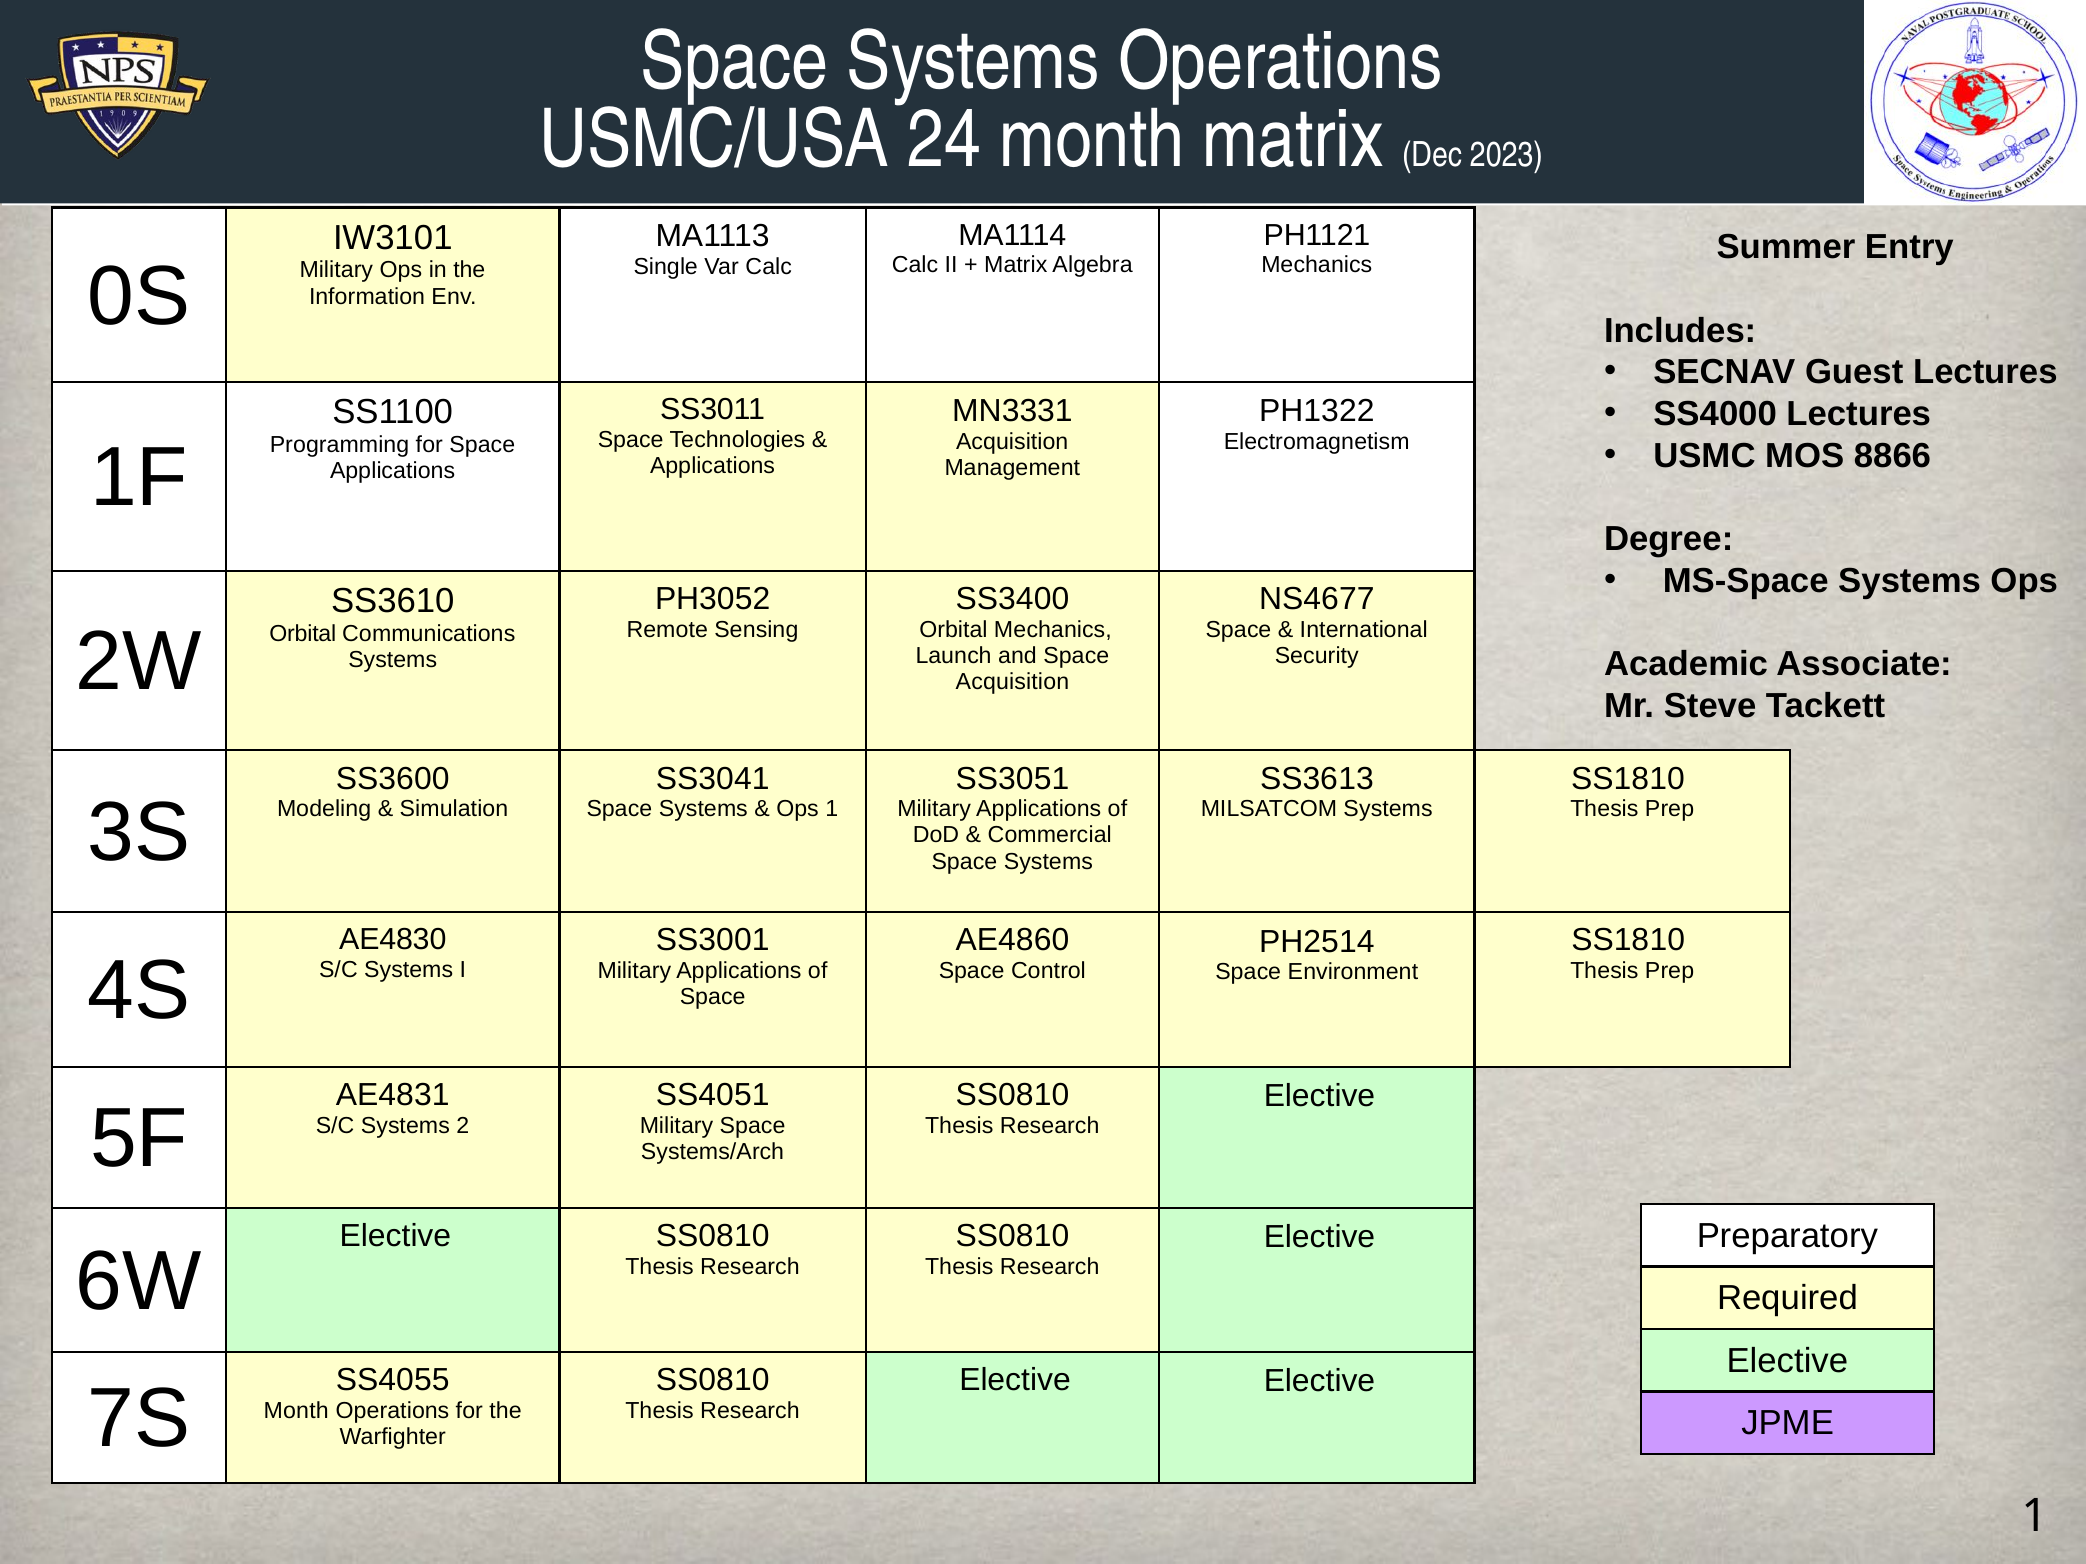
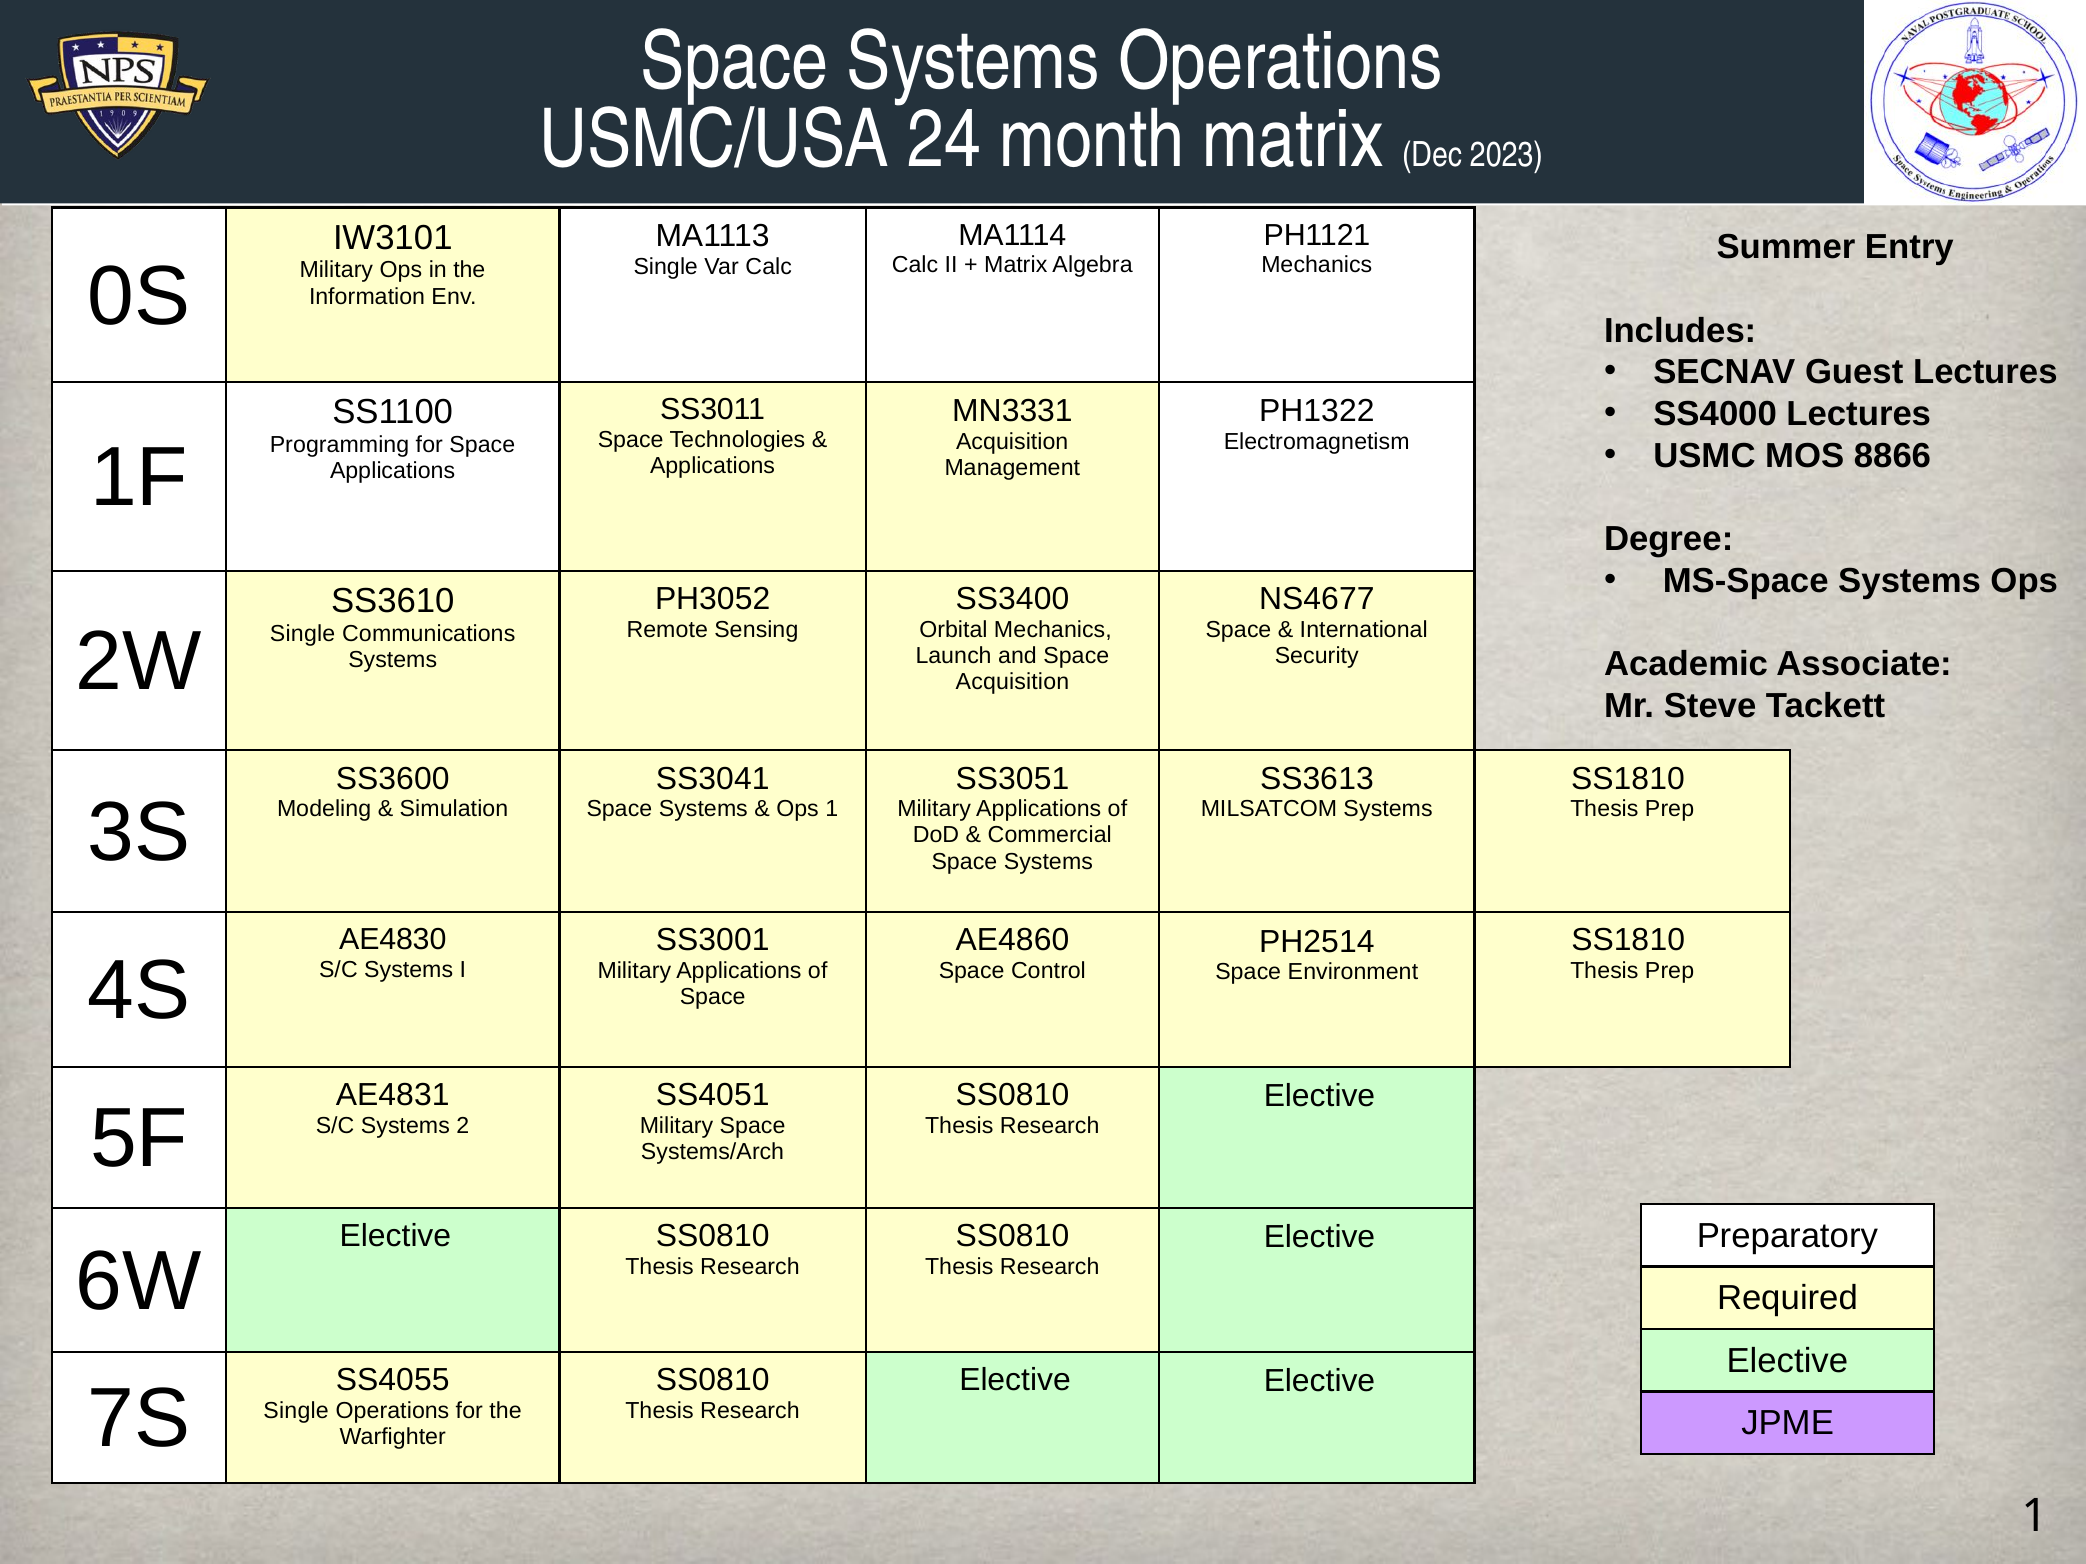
Orbital: Orbital -> Single (303, 634)
Month: Month -> Single (296, 1411)
